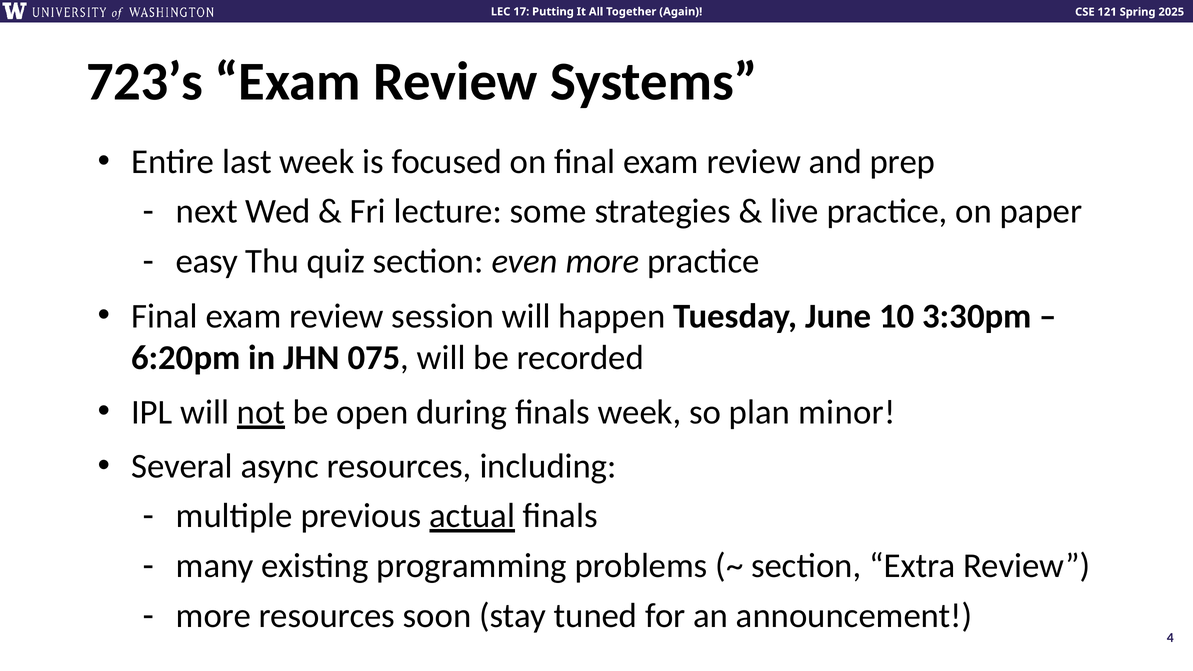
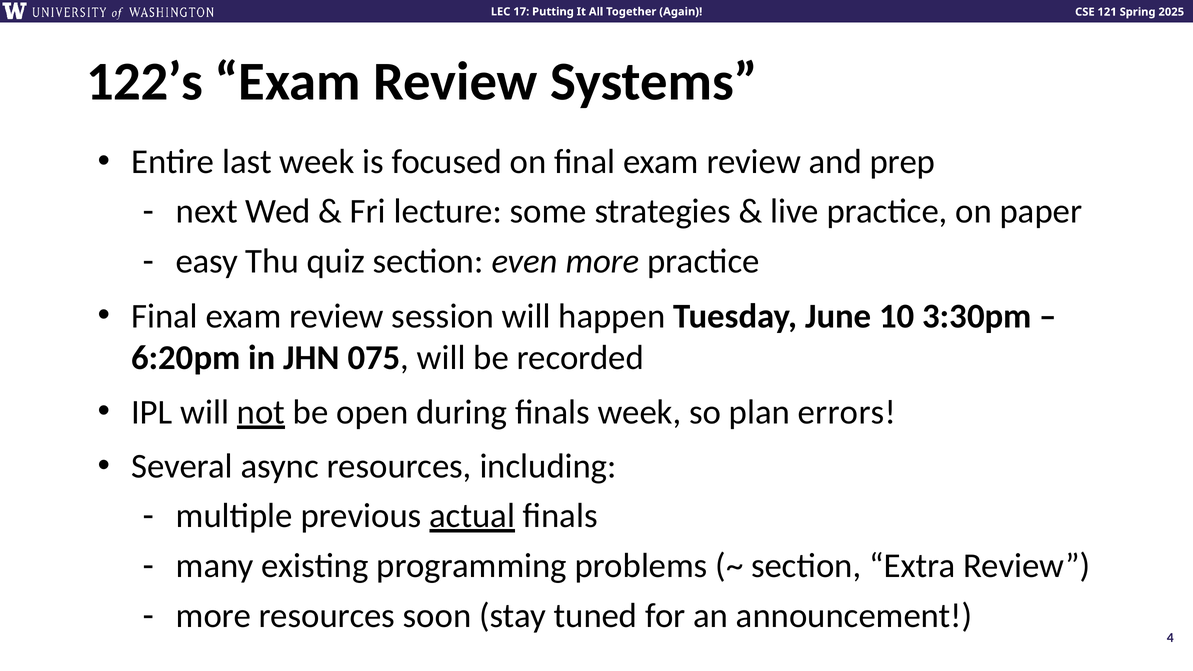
723’s: 723’s -> 122’s (145, 82)
minor: minor -> errors (847, 412)
